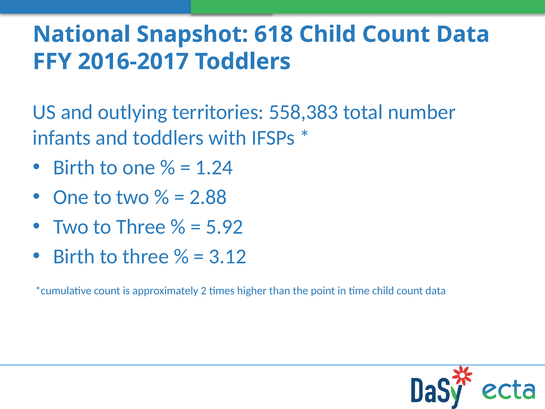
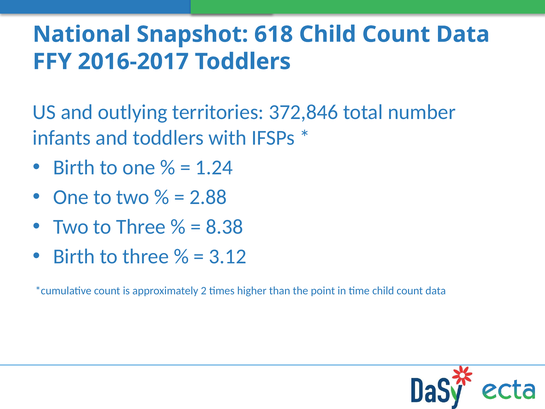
558,383: 558,383 -> 372,846 (304, 112)
5.92: 5.92 -> 8.38 (224, 227)
